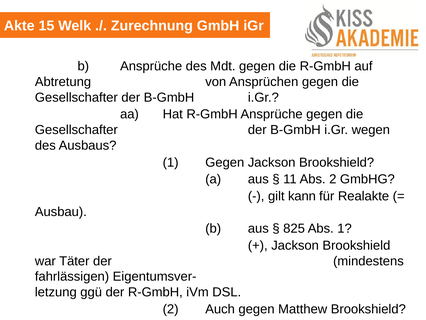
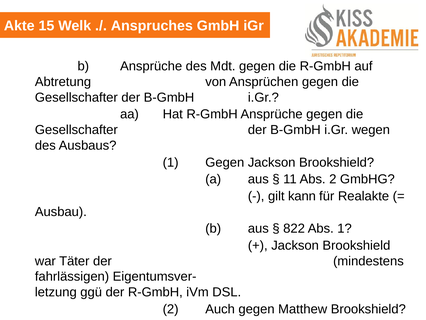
Zurechnung: Zurechnung -> Anspruches (152, 26)
825: 825 -> 822 (294, 228)
